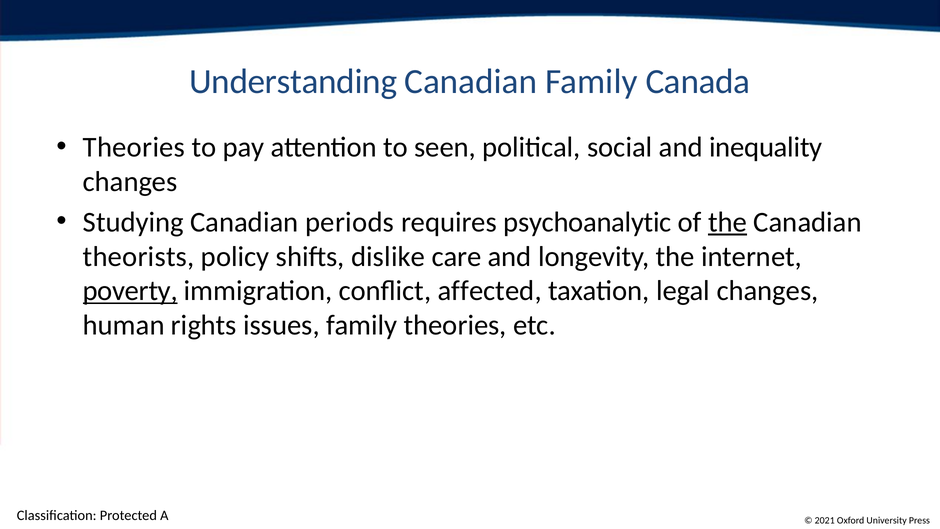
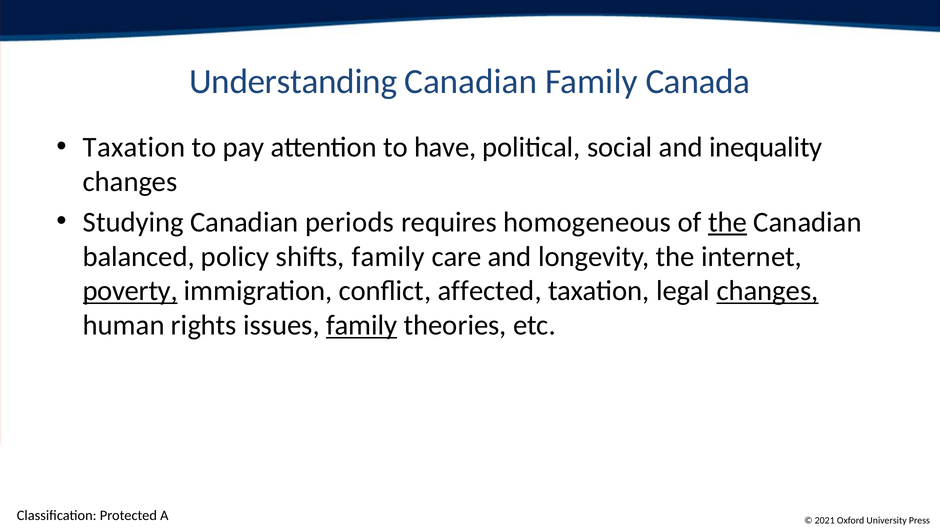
Theories: Theories -> Taxation (134, 147)
seen: seen -> have (445, 147)
psychoanalytic: psychoanalytic -> homogeneous (587, 222)
theorists: theorists -> balanced (139, 256)
shifts dislike: dislike -> family (388, 256)
changes underline: none -> present (767, 291)
family underline: none -> present (362, 325)
